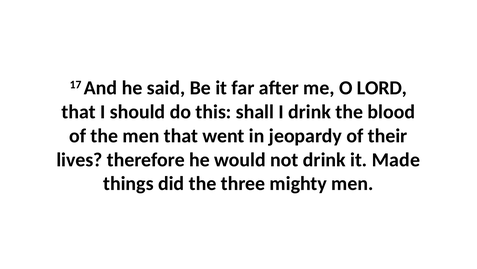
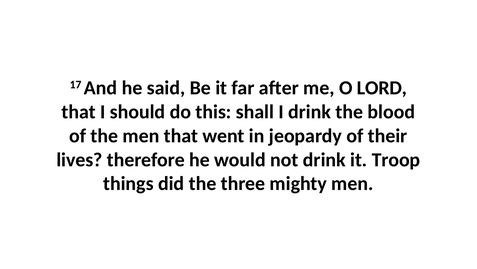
Made: Made -> Troop (396, 159)
